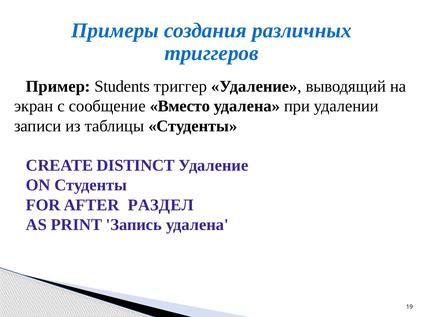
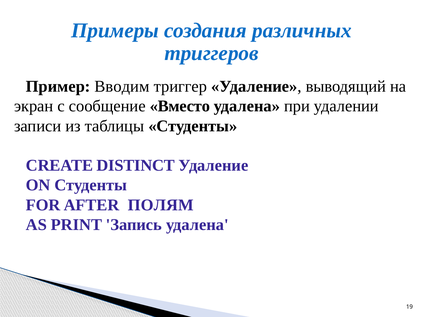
Students: Students -> Вводим (122, 87)
РАЗДЕЛ: РАЗДЕЛ -> ПОЛЯМ (161, 205)
